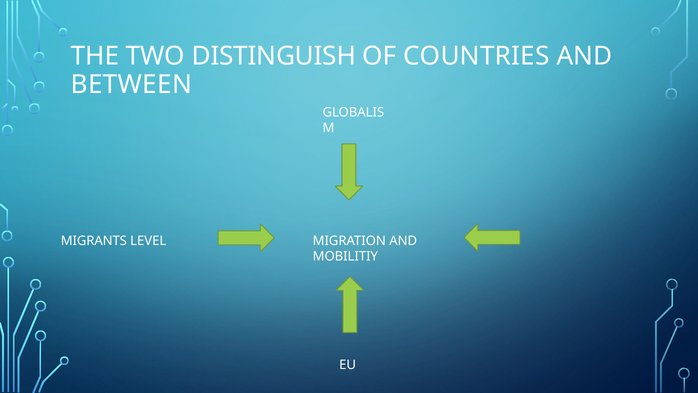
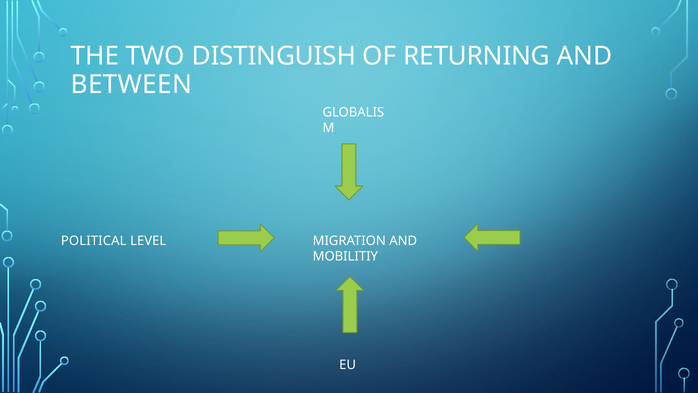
COUNTRIES: COUNTRIES -> RETURNING (477, 56)
MIGRANTS: MIGRANTS -> POLITICAL (94, 241)
